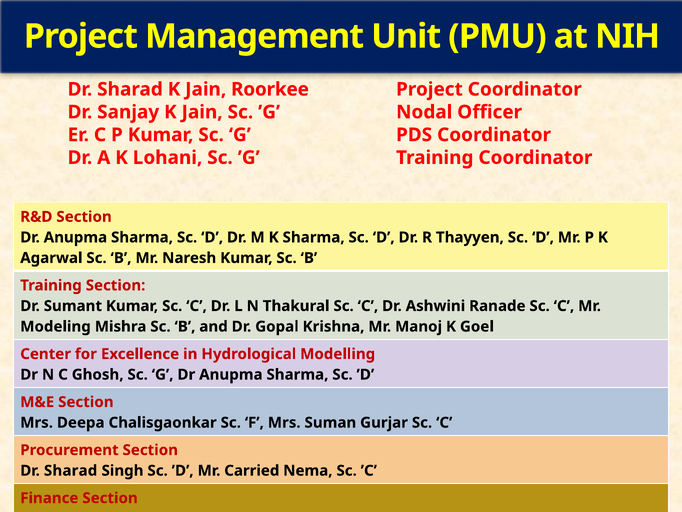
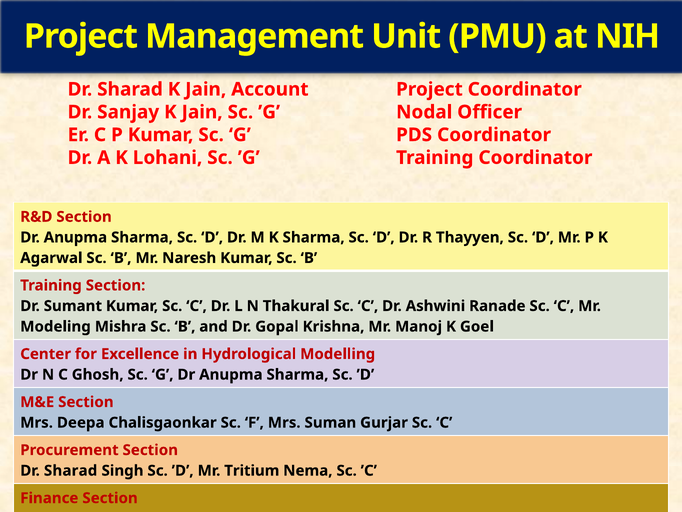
Roorkee: Roorkee -> Account (270, 89)
Carried: Carried -> Tritium (252, 470)
